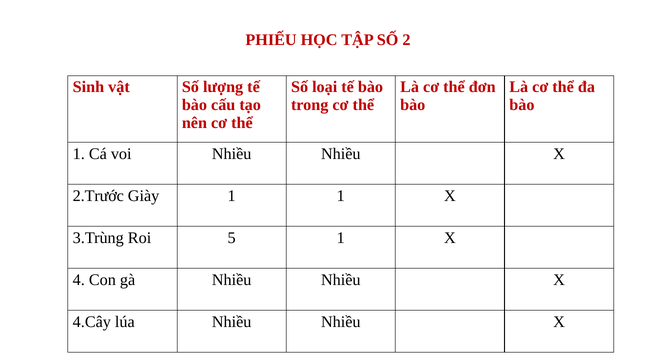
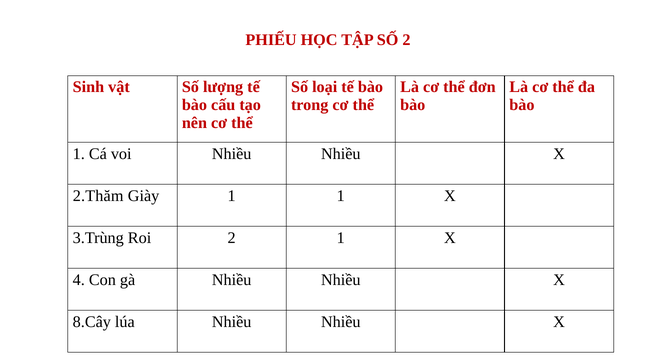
2.Trước: 2.Trước -> 2.Thăm (98, 196)
Roi 5: 5 -> 2 (232, 238)
4.Cây: 4.Cây -> 8.Cây (92, 322)
